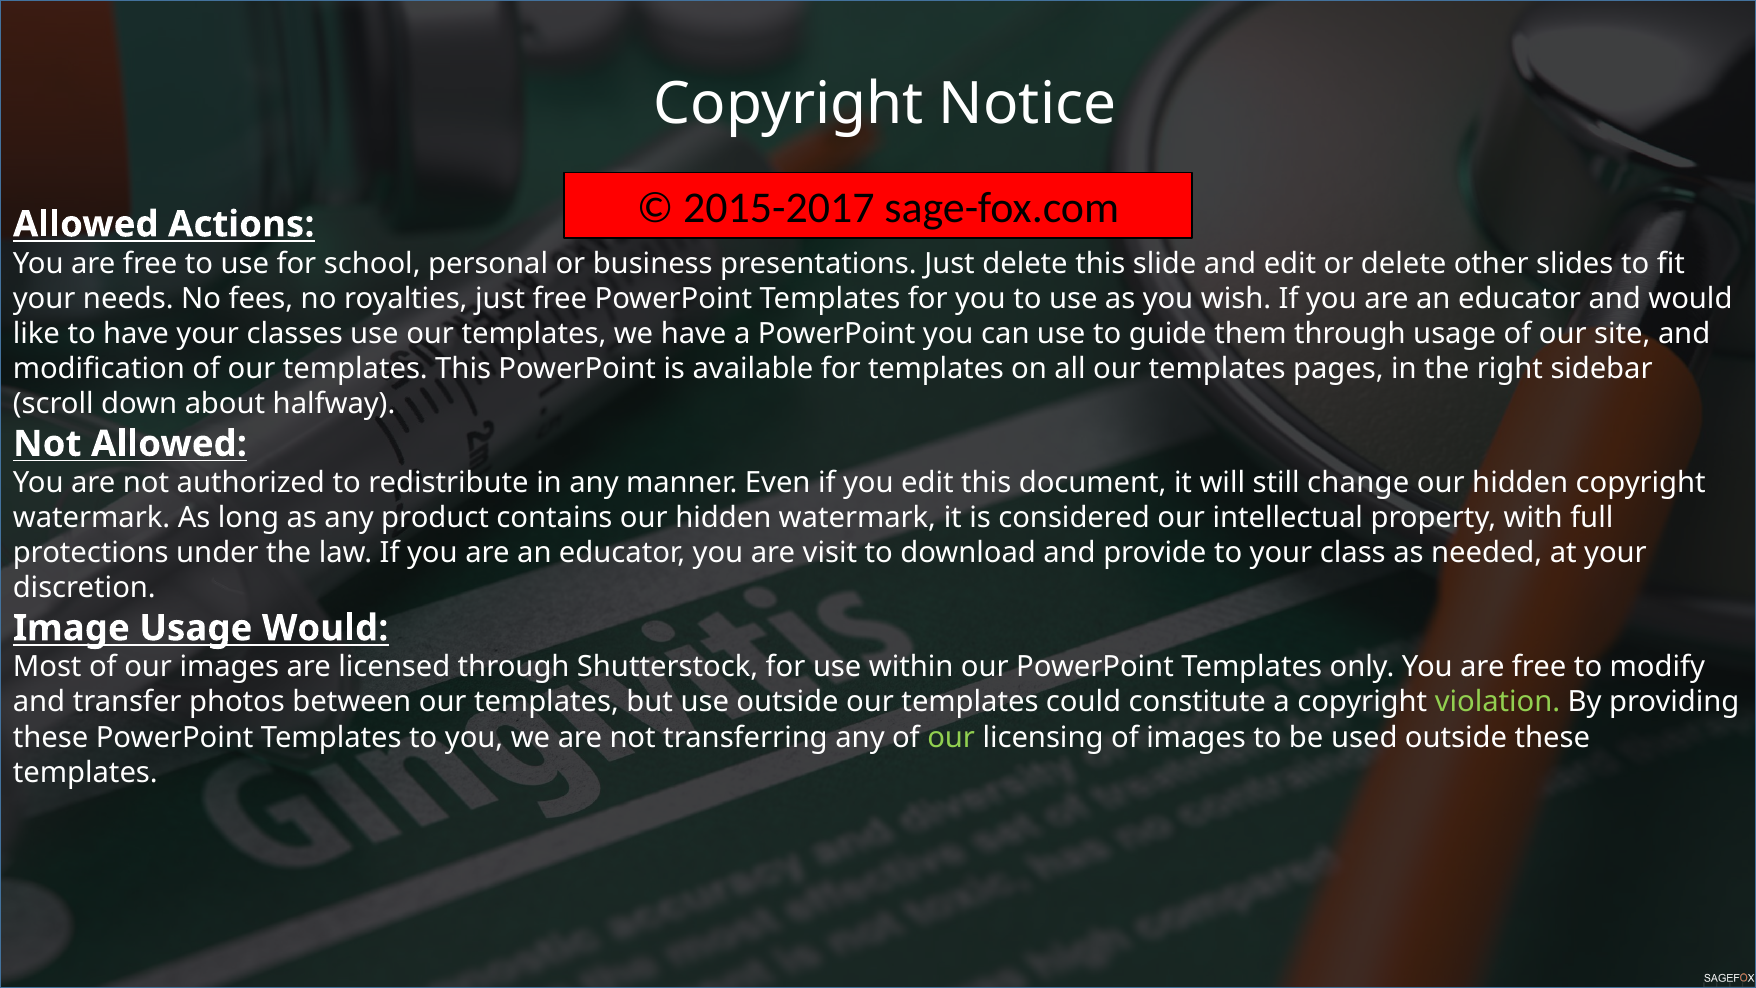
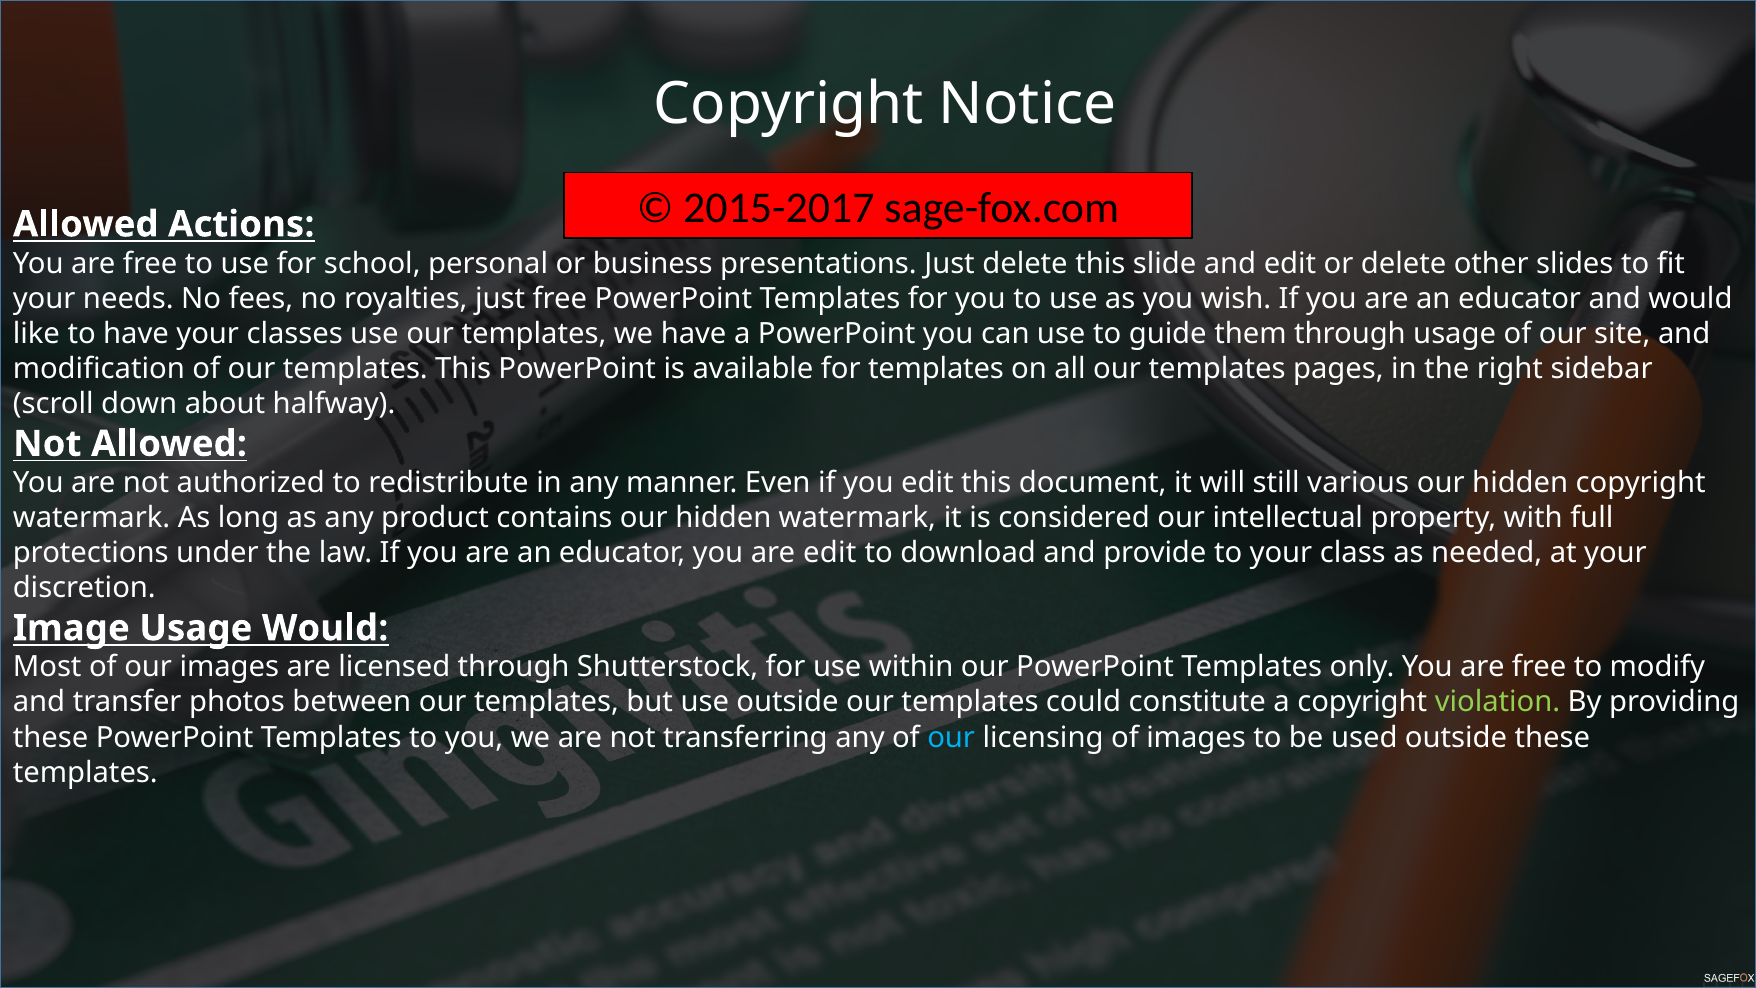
change: change -> various (1358, 483)
are visit: visit -> edit (830, 553)
our colour: light green -> light blue (951, 737)
